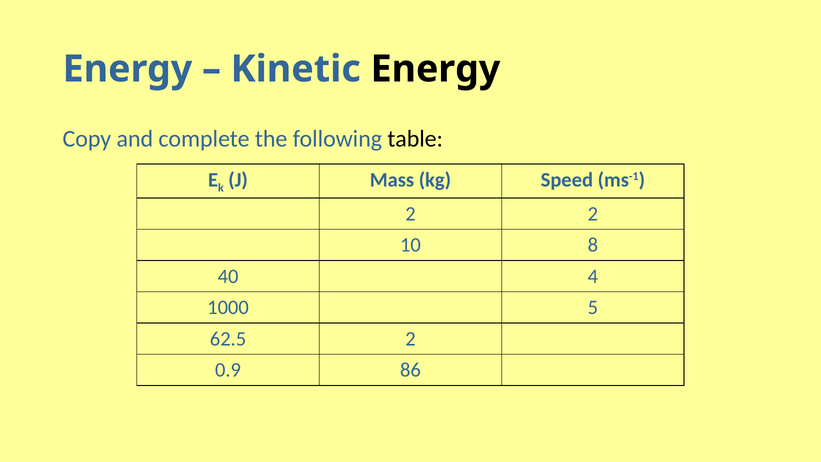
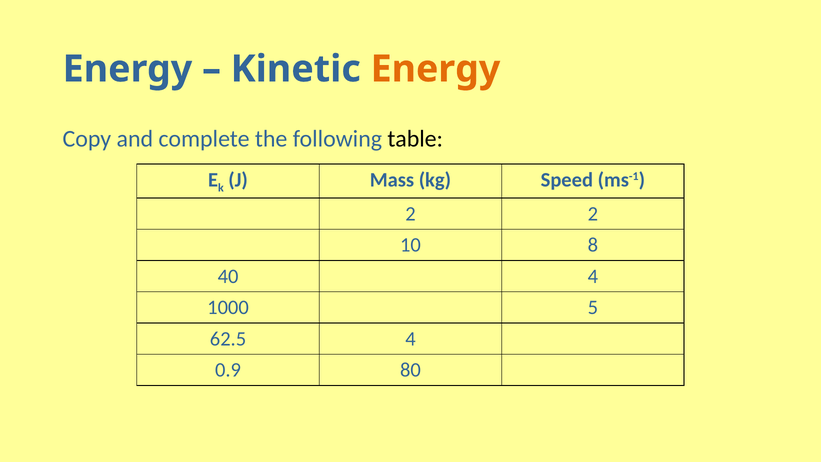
Energy colour: black -> orange (435, 69)
62.5 2: 2 -> 4 (410, 339)
86: 86 -> 80 (410, 370)
